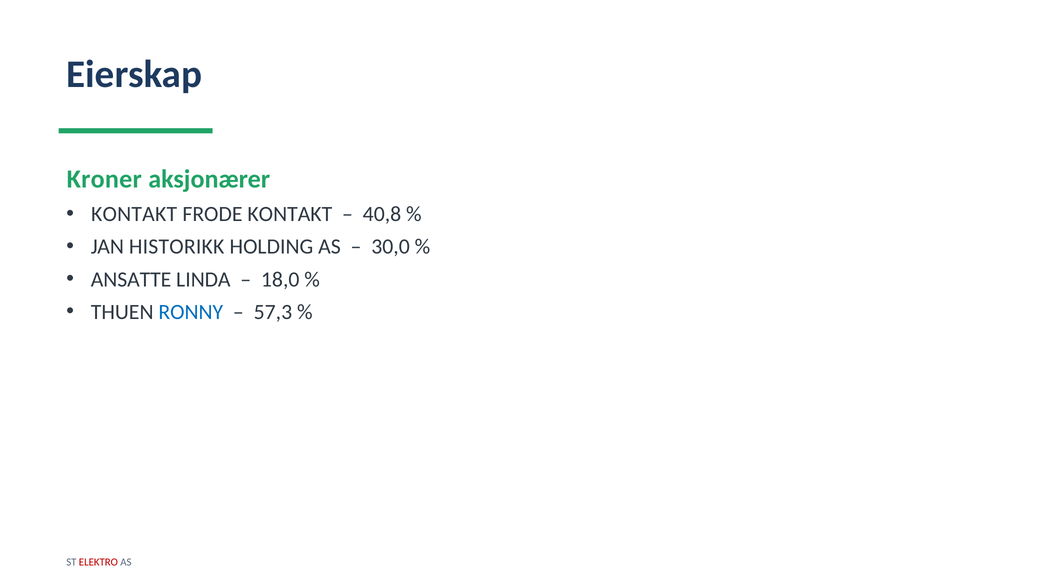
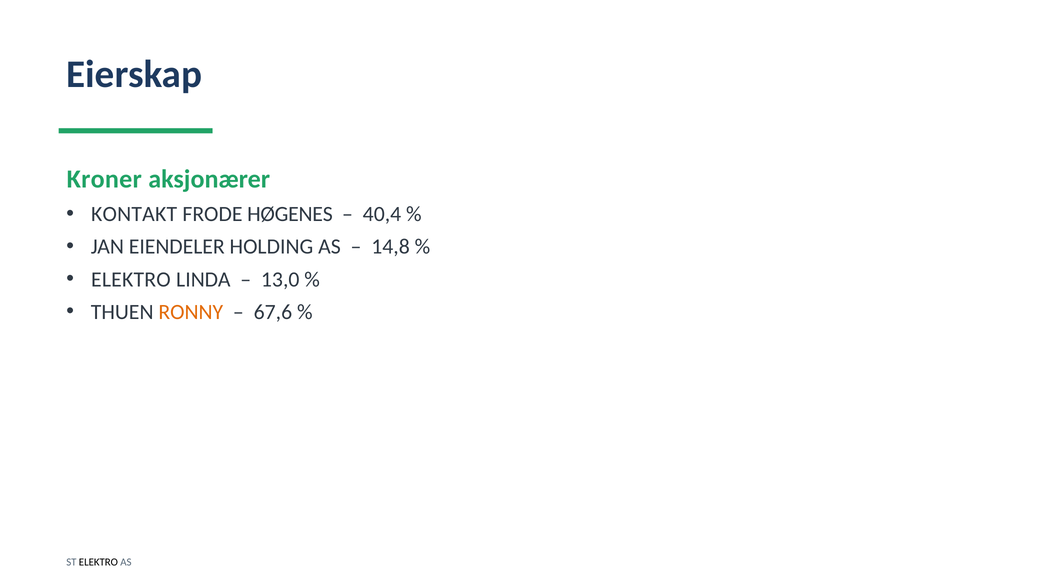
FRODE KONTAKT: KONTAKT -> HØGENES (290, 214)
40,8: 40,8 -> 40,4 (382, 214)
HISTORIKK: HISTORIKK -> EIENDELER (177, 247)
30,0: 30,0 -> 14,8 (391, 247)
ANSATTE: ANSATTE -> ELEKTRO (131, 280)
18,0: 18,0 -> 13,0 (280, 280)
RONNY colour: blue -> orange (191, 312)
57,3: 57,3 -> 67,6 (273, 312)
ELEKTRO colour: red -> black (98, 563)
